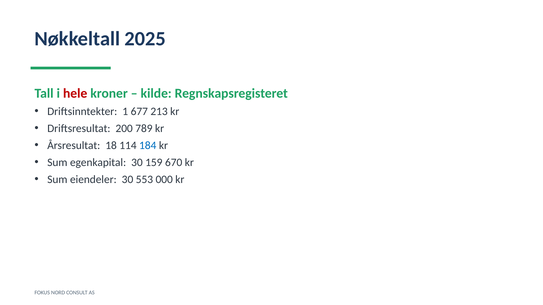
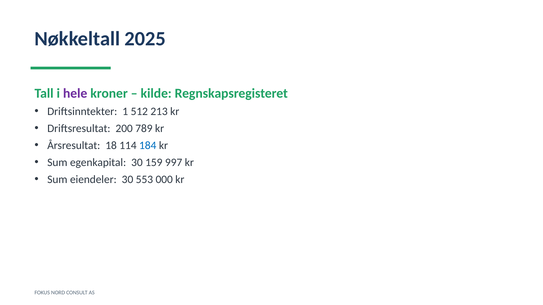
hele colour: red -> purple (75, 93)
677: 677 -> 512 (139, 112)
670: 670 -> 997 (174, 163)
